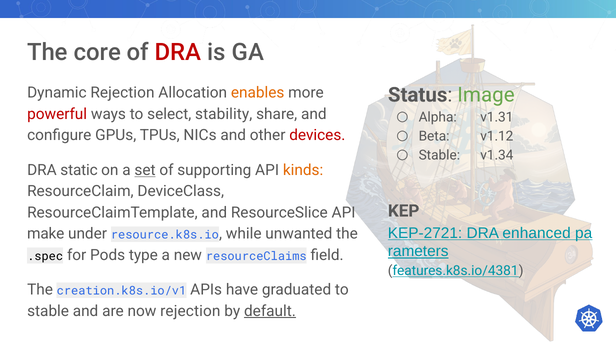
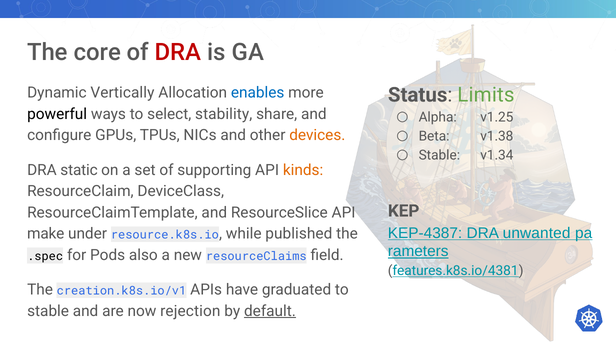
Image: Image -> Limits (486, 95)
Dynamic Rejection: Rejection -> Vertically (122, 93)
enables colour: orange -> blue (258, 93)
powerful colour: red -> black (57, 114)
v1.31: v1.31 -> v1.25 (497, 118)
devices colour: red -> orange (317, 135)
v1.12: v1.12 -> v1.38 (497, 136)
set underline: present -> none (145, 170)
KEP-2721: KEP-2721 -> KEP-4387 (425, 233)
enhanced: enhanced -> unwanted (537, 233)
unwanted: unwanted -> published (299, 234)
type: type -> also (143, 255)
